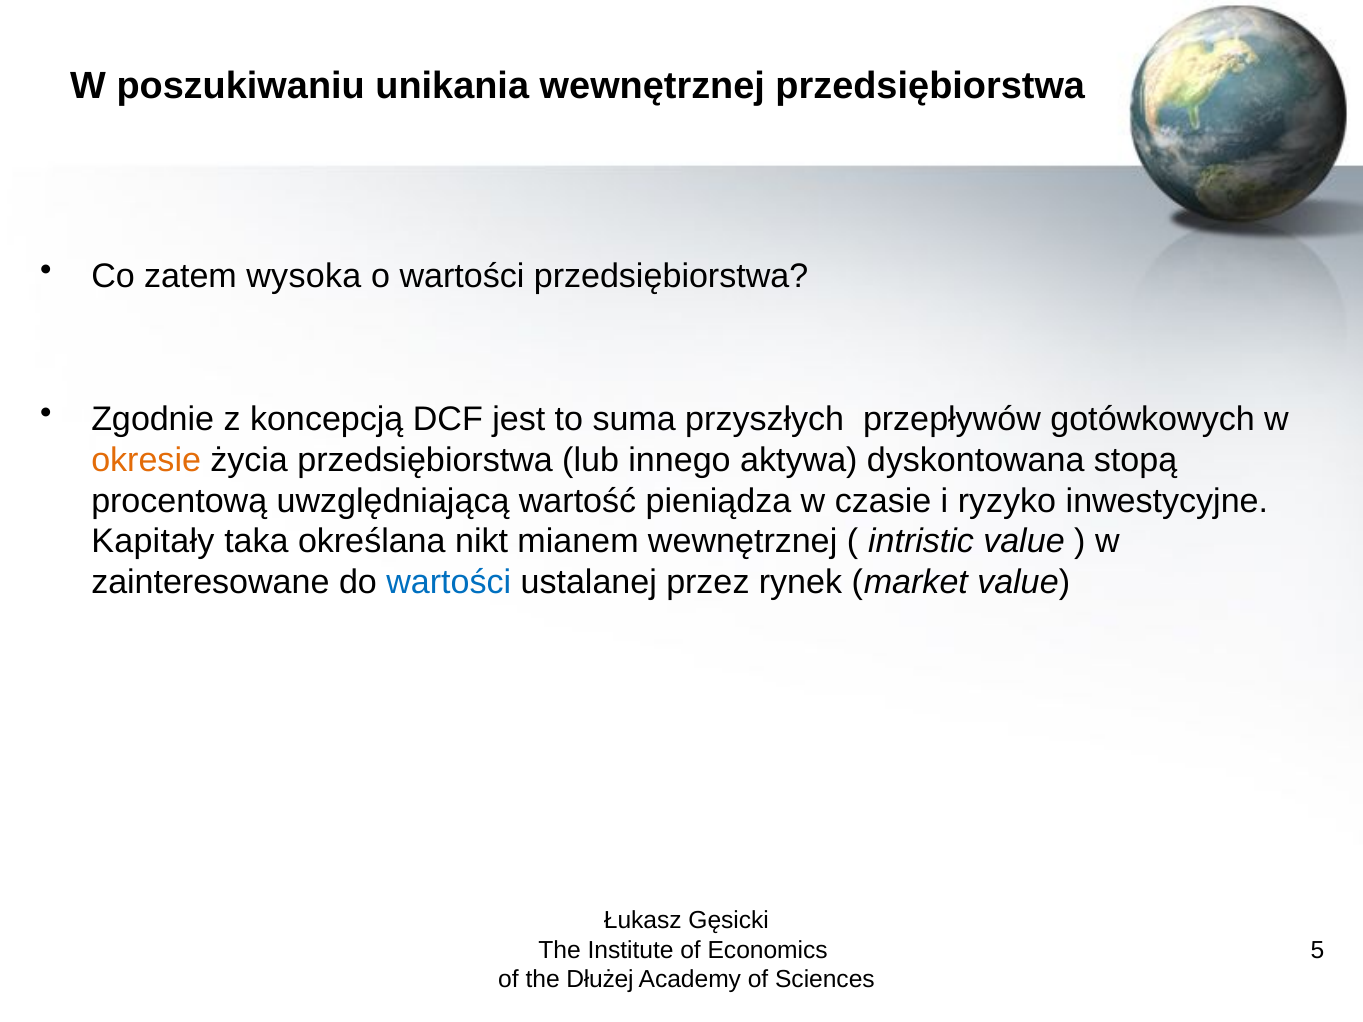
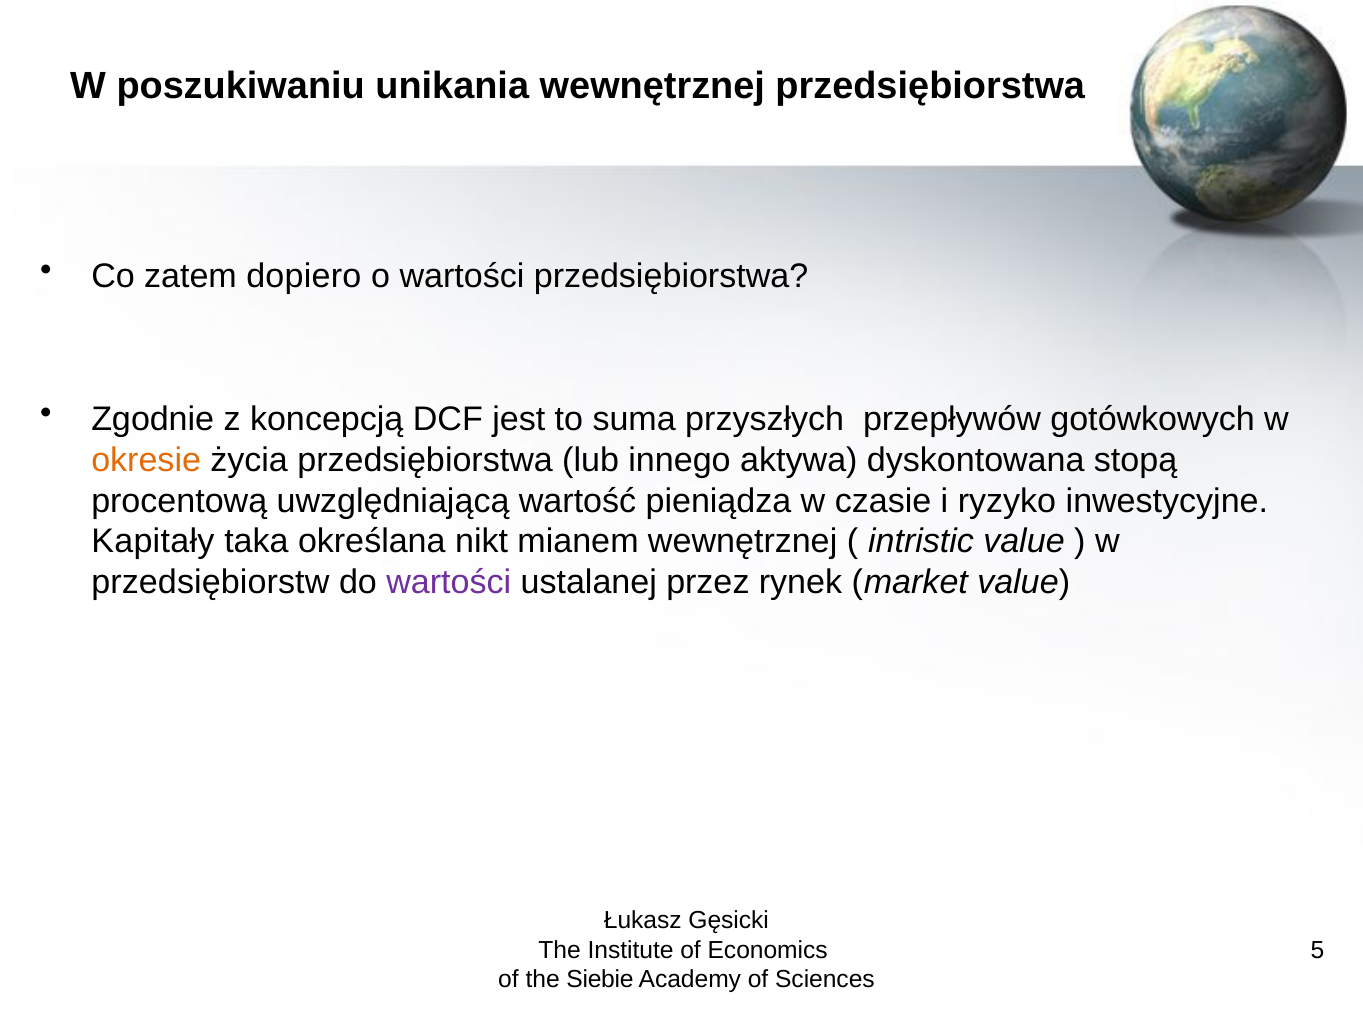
wysoka: wysoka -> dopiero (304, 276)
zainteresowane: zainteresowane -> przedsiębiorstw (210, 583)
wartości colour: blue -> purple (449, 583)
Dłużej: Dłużej -> Siebie (600, 980)
